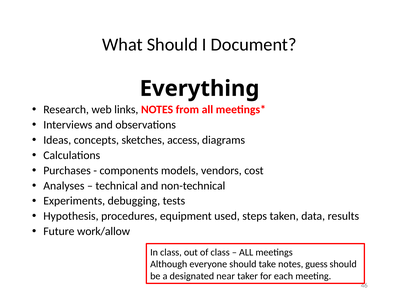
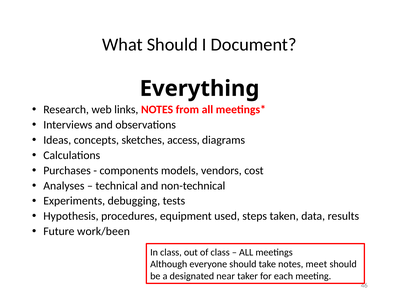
work/allow: work/allow -> work/been (103, 232)
guess: guess -> meet (316, 264)
